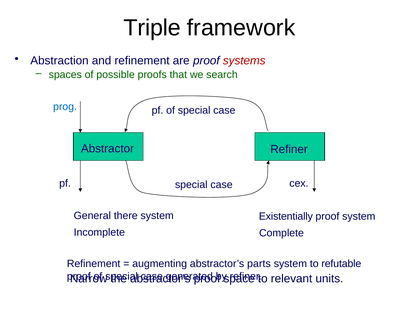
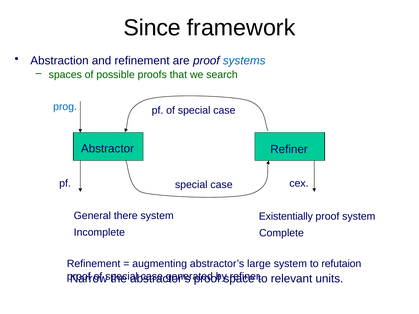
Triple: Triple -> Since (152, 28)
systems colour: red -> blue (244, 61)
parts: parts -> large (259, 264)
refutable: refutable -> refutaion (341, 264)
